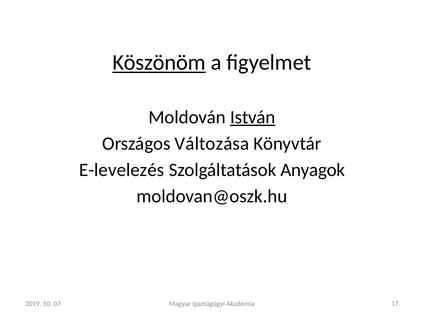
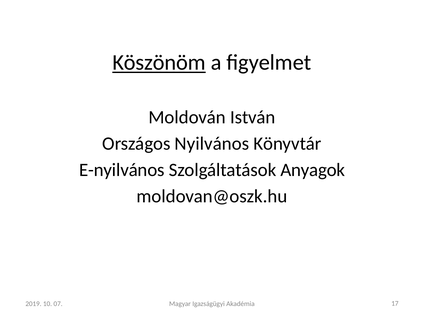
István underline: present -> none (253, 117)
Változása: Változása -> Nyilvános (212, 144)
E-levelezés: E-levelezés -> E-nyilvános (122, 170)
